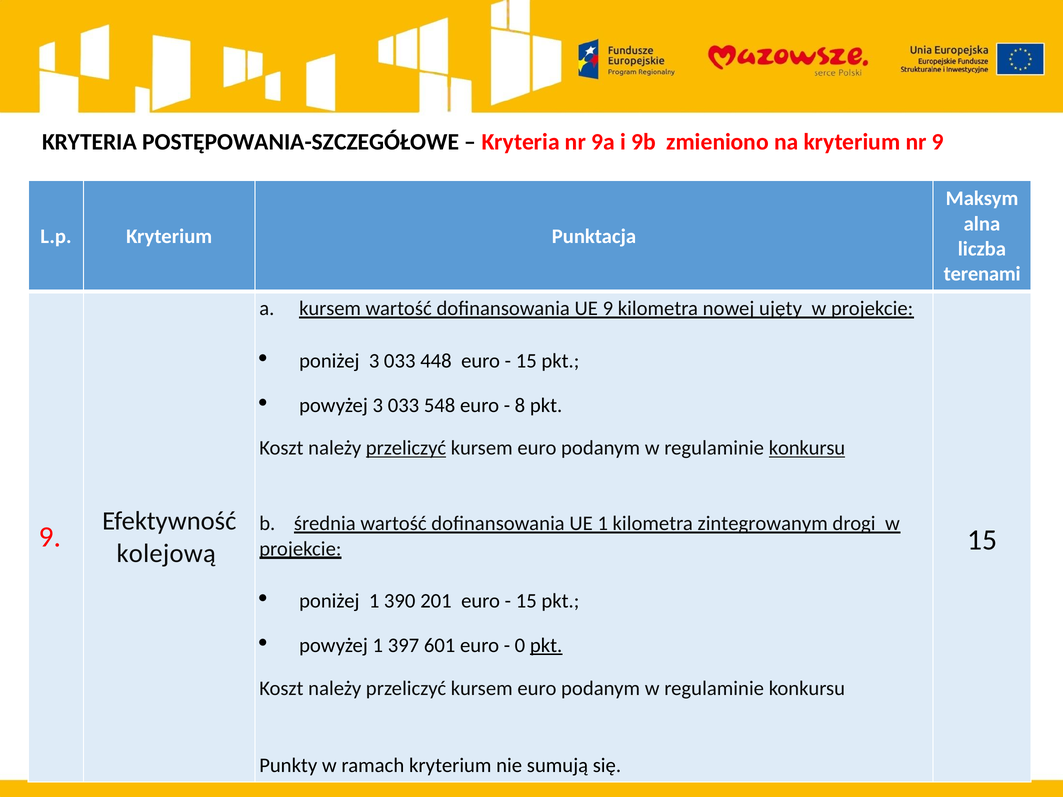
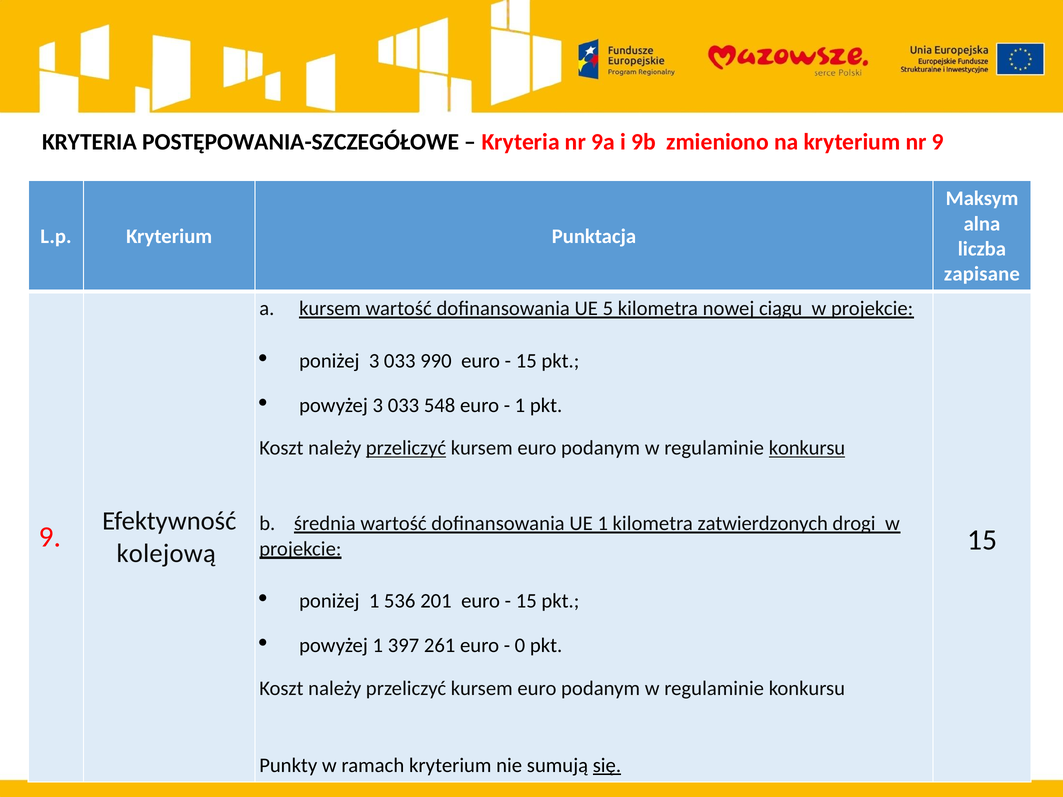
terenami: terenami -> zapisane (982, 274)
UE 9: 9 -> 5 (608, 309)
ujęty: ujęty -> ciągu (781, 309)
448: 448 -> 990 (436, 361)
8: 8 -> 1 (520, 405)
zintegrowanym: zintegrowanym -> zatwierdzonych (763, 524)
390: 390 -> 536 (400, 601)
601: 601 -> 261 (440, 646)
pkt underline: present -> none (546, 646)
się underline: none -> present (607, 766)
